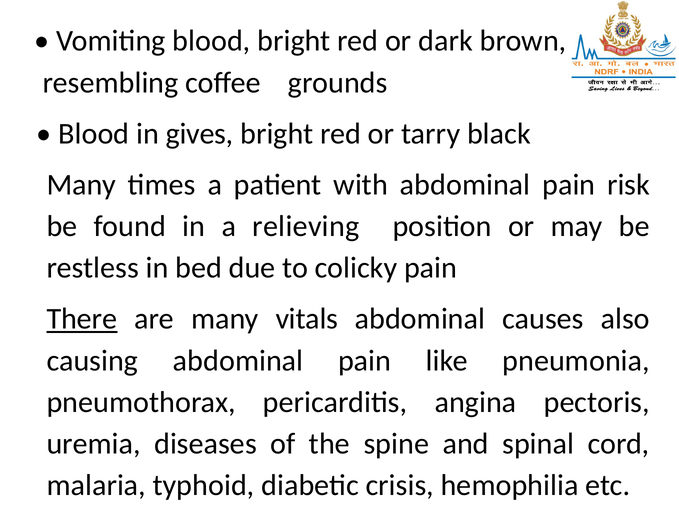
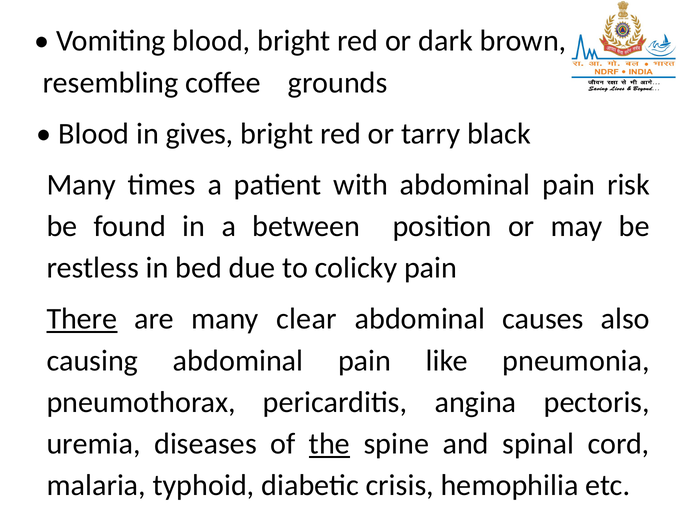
relieving: relieving -> between (306, 226)
vitals: vitals -> clear (307, 319)
the underline: none -> present (329, 444)
